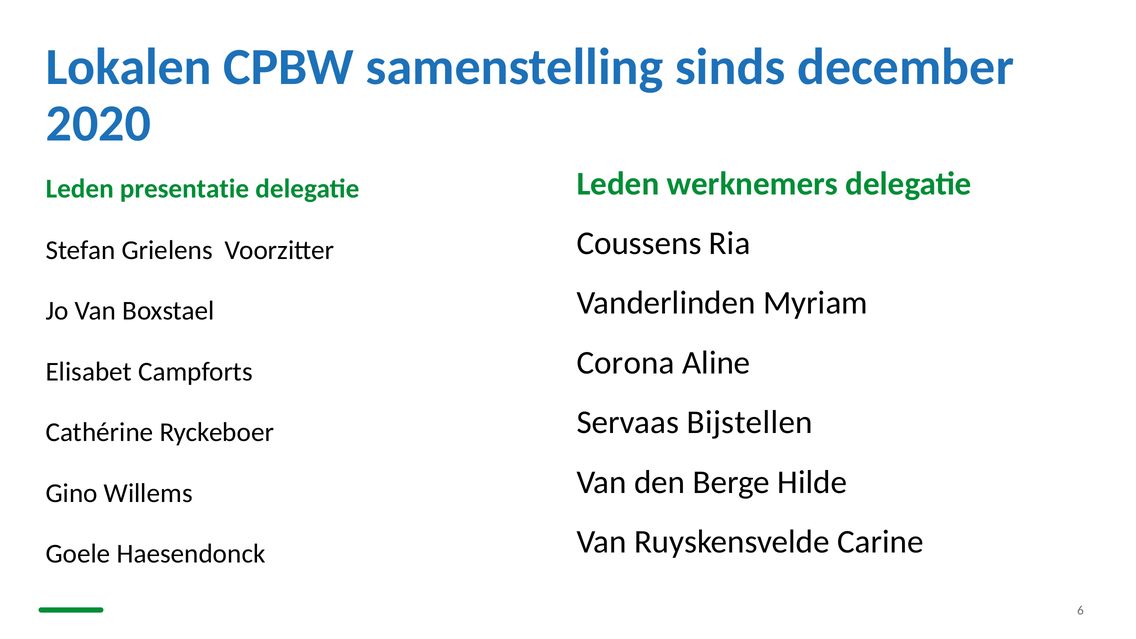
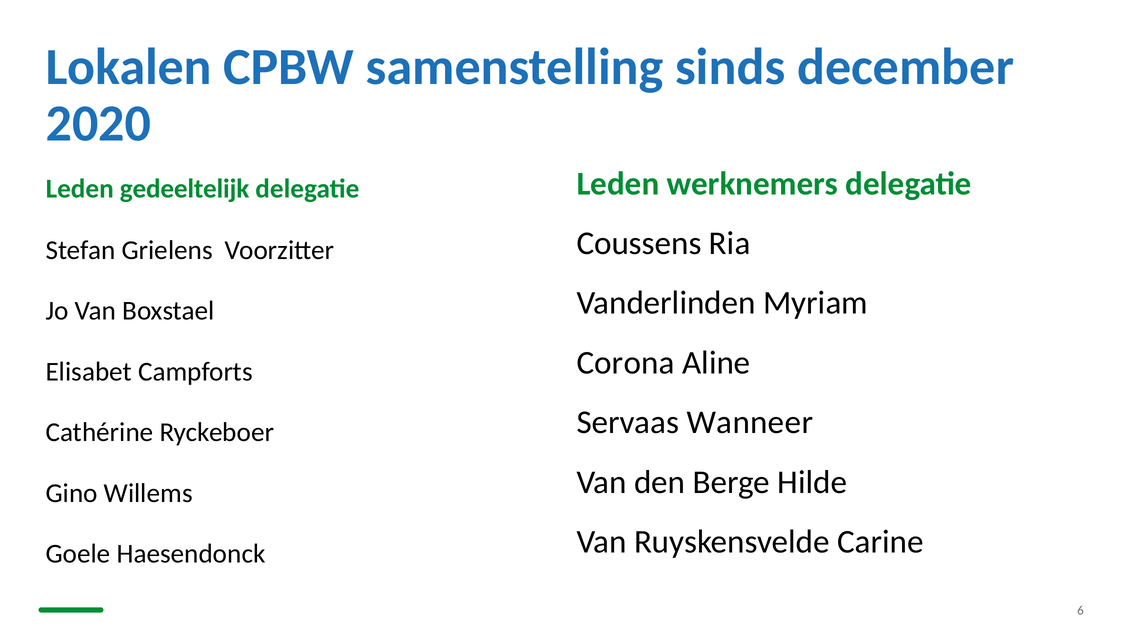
presentatie: presentatie -> gedeeltelijk (185, 189)
Bijstellen: Bijstellen -> Wanneer (750, 422)
